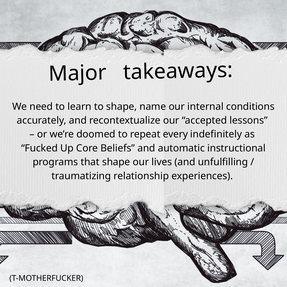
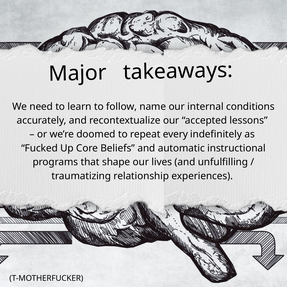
to shape: shape -> follow (122, 107)
